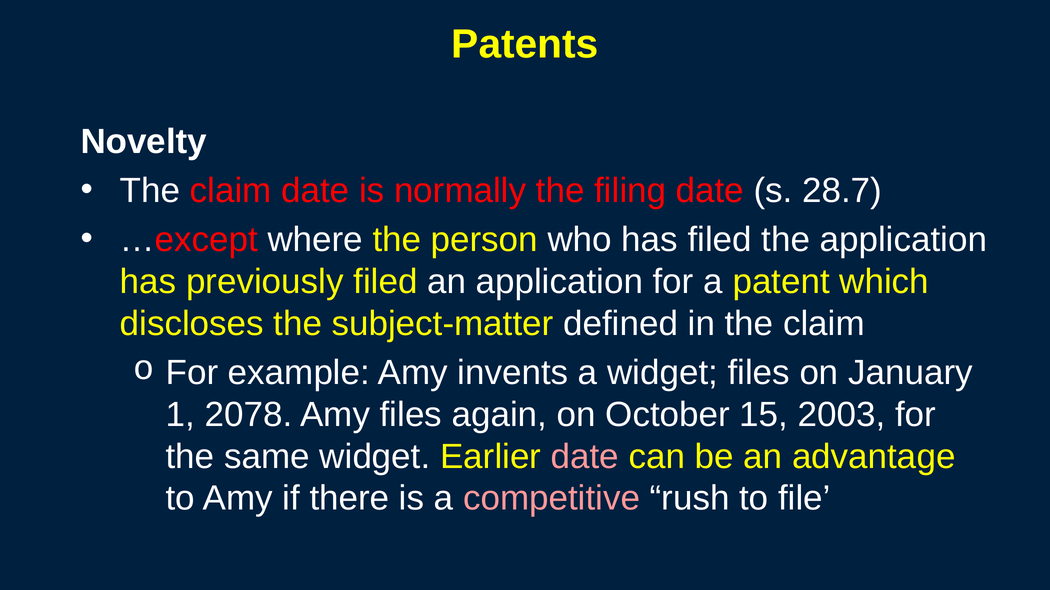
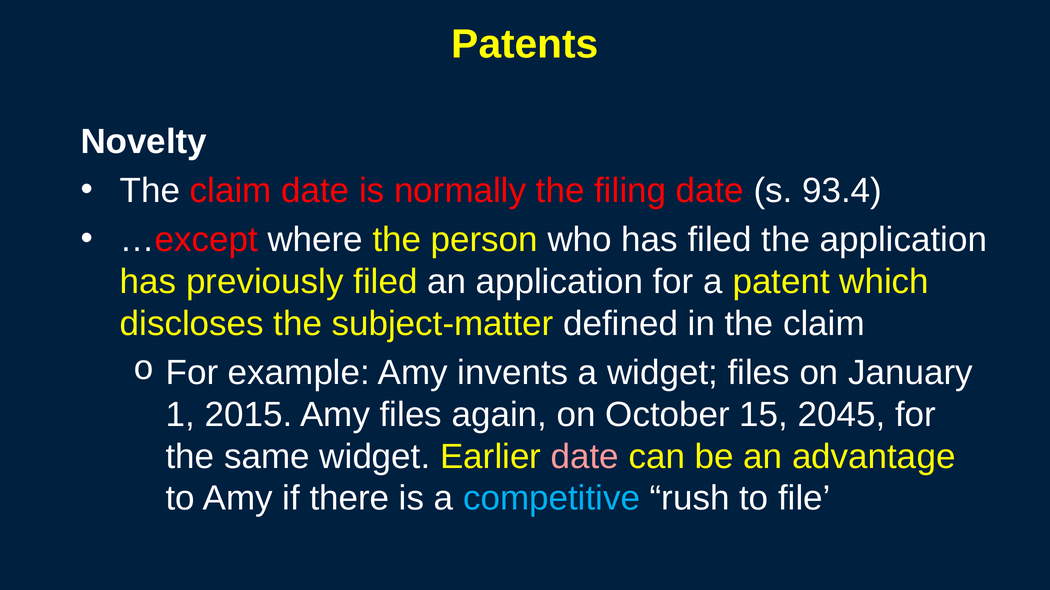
28.7: 28.7 -> 93.4 (842, 191)
2078: 2078 -> 2015 (248, 415)
2003: 2003 -> 2045 (842, 415)
competitive colour: pink -> light blue (552, 499)
